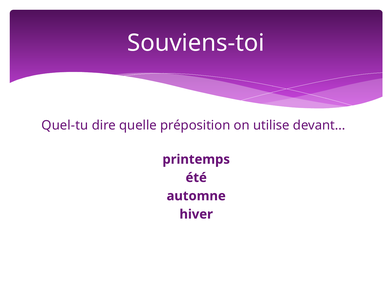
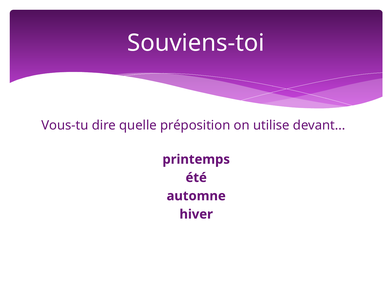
Quel-tu: Quel-tu -> Vous-tu (65, 125)
